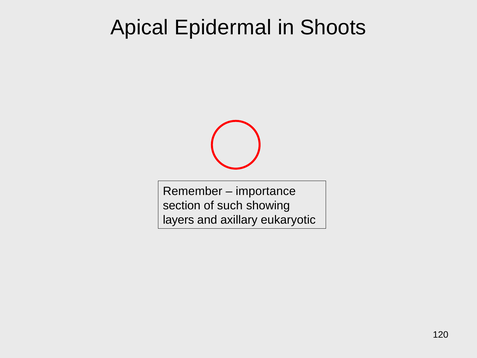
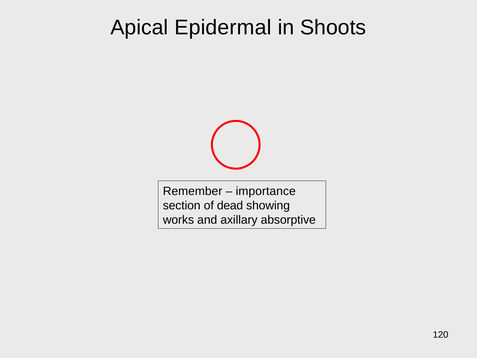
such: such -> dead (230, 205)
layers: layers -> works (178, 220)
eukaryotic: eukaryotic -> absorptive (288, 220)
